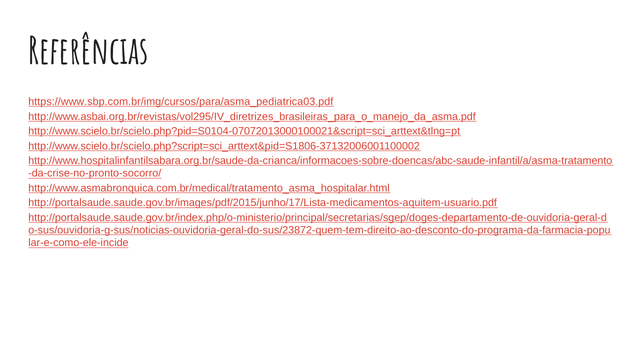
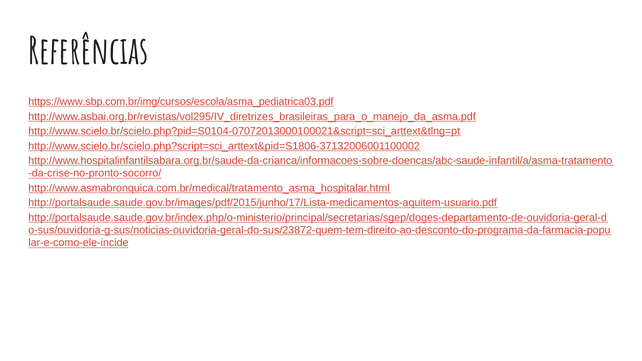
https://www.sbp.com.br/img/cursos/para/asma_pediatrica03.pdf: https://www.sbp.com.br/img/cursos/para/asma_pediatrica03.pdf -> https://www.sbp.com.br/img/cursos/escola/asma_pediatrica03.pdf (181, 102)
